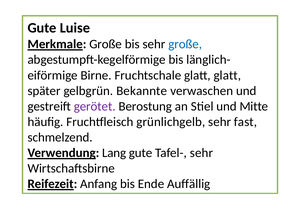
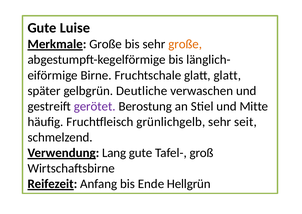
große colour: blue -> orange (185, 44)
Bekannte: Bekannte -> Deutliche (142, 91)
fast: fast -> seit (245, 122)
Tafel- sehr: sehr -> groß (202, 153)
Auffällig: Auffällig -> Hellgrün (189, 184)
